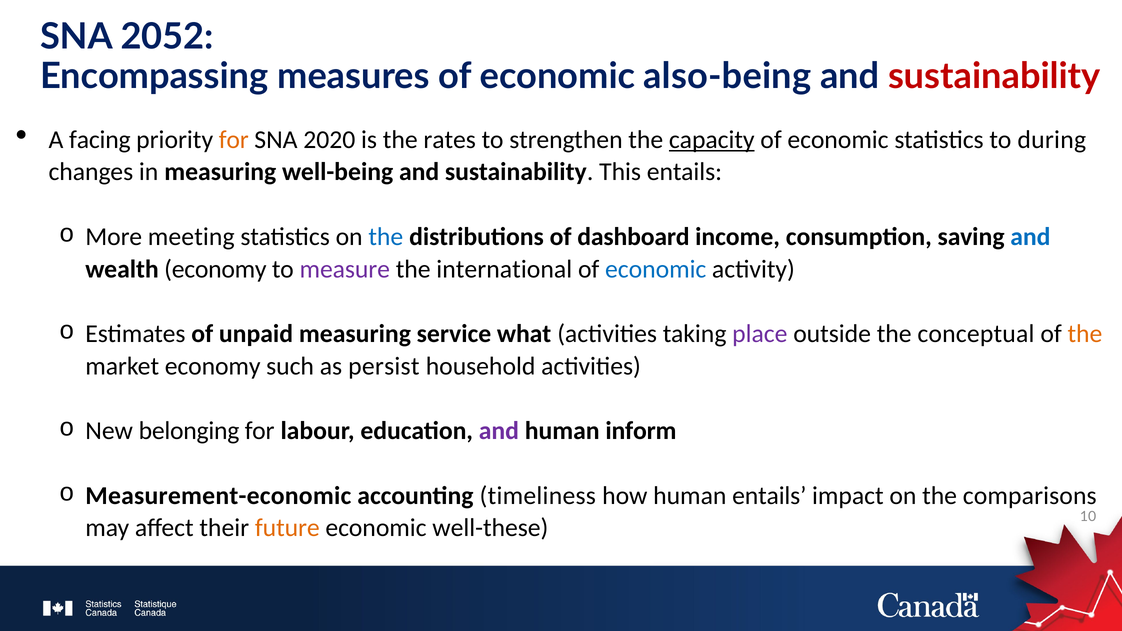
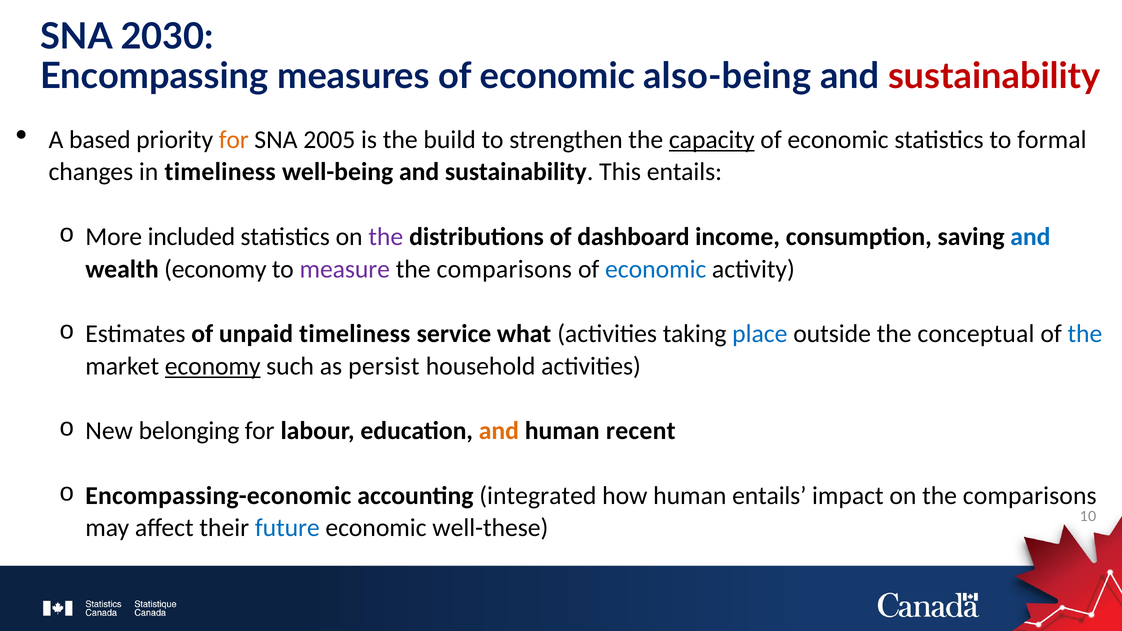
2052: 2052 -> 2030 (167, 37)
facing: facing -> based (100, 140)
2020: 2020 -> 2005 (329, 140)
rates: rates -> build (450, 140)
during: during -> formal (1052, 140)
in measuring: measuring -> timeliness (220, 172)
meeting: meeting -> included (191, 237)
the colour: blue -> purple (386, 237)
international: international -> comparisons (504, 269)
unpaid measuring: measuring -> timeliness (355, 334)
place colour: purple -> blue (760, 334)
the colour: orange -> blue (1085, 334)
economy underline: none -> present (213, 366)
and colour: purple -> orange (499, 431)
inform: inform -> recent (641, 431)
Measurement-economic: Measurement-economic -> Encompassing-economic (218, 496)
timeliness: timeliness -> integrated (538, 496)
future colour: orange -> blue (287, 528)
